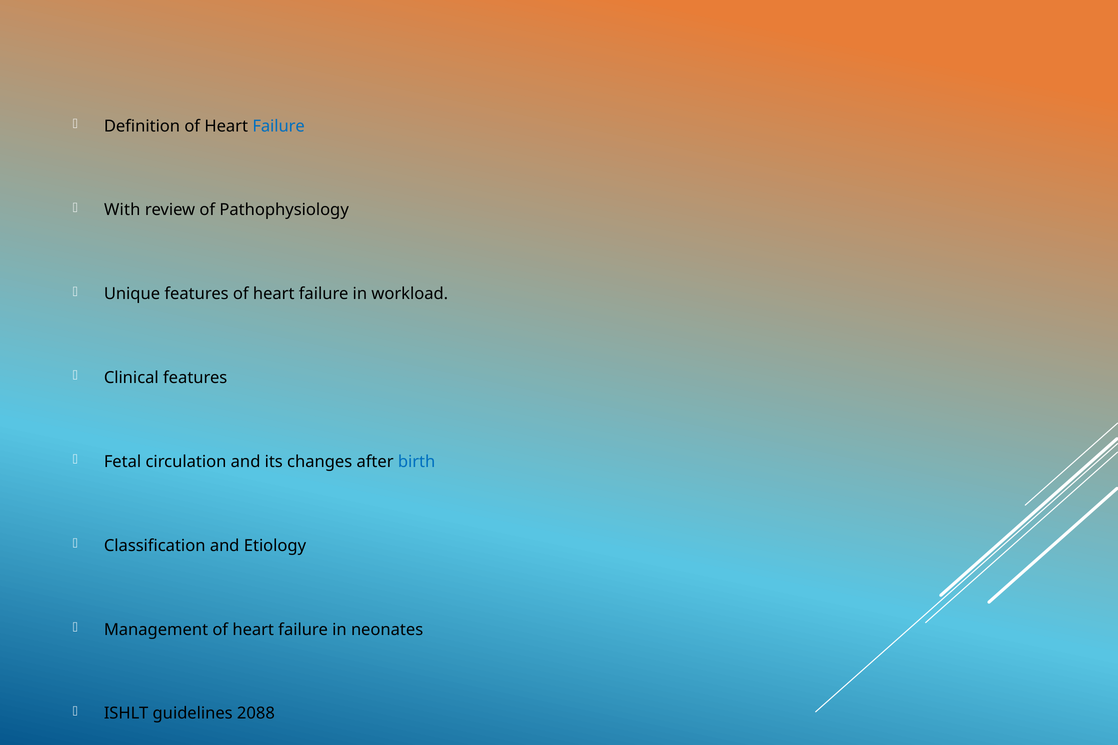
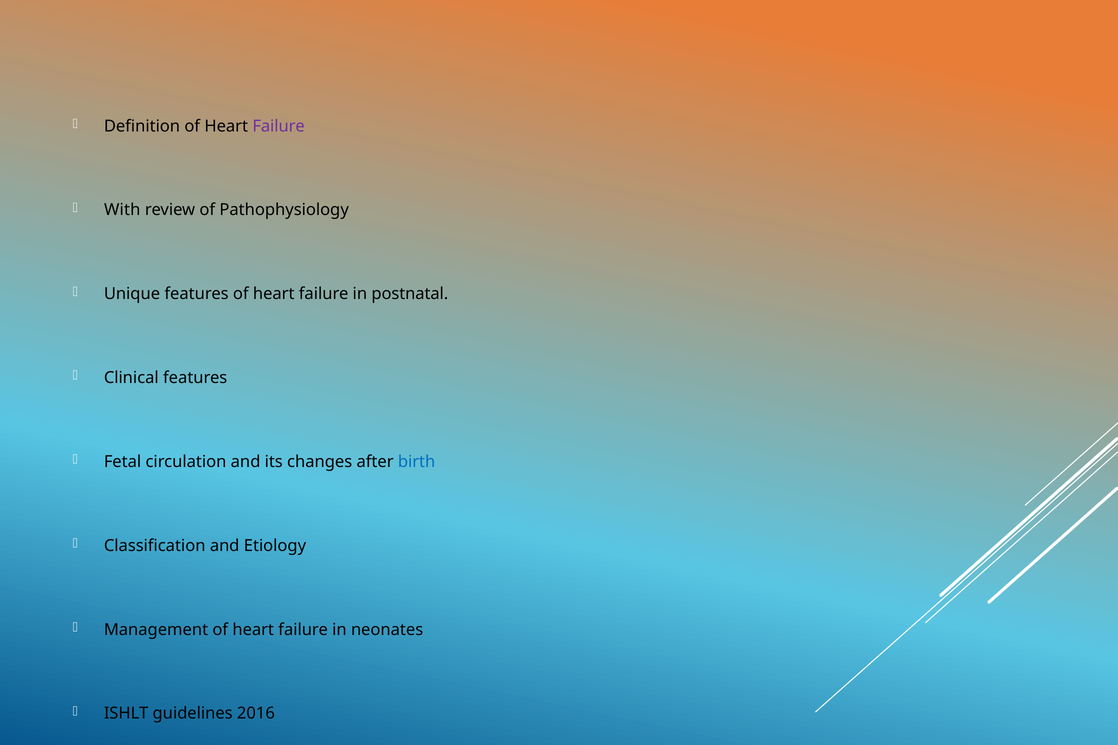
Failure colour: blue -> purple (279, 126)
workload: workload -> postnatal (410, 294)
2088: 2088 -> 2016 (256, 714)
